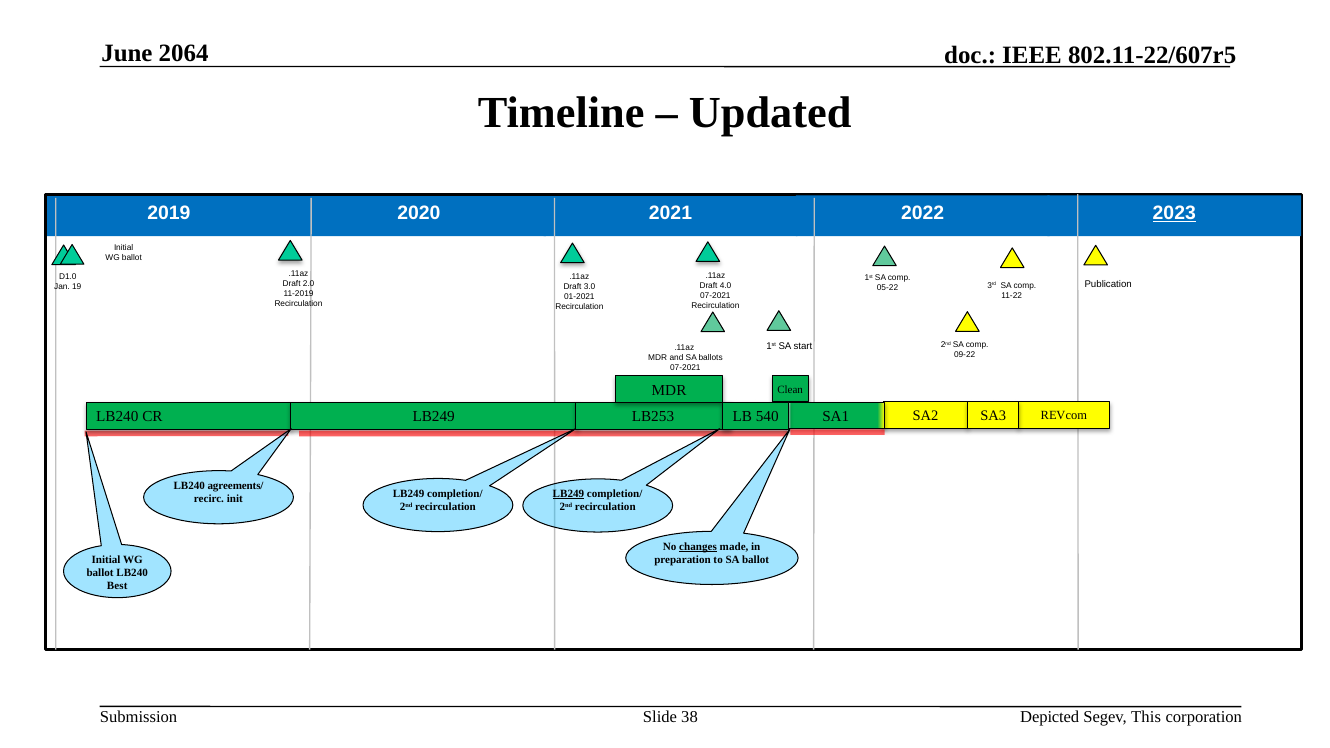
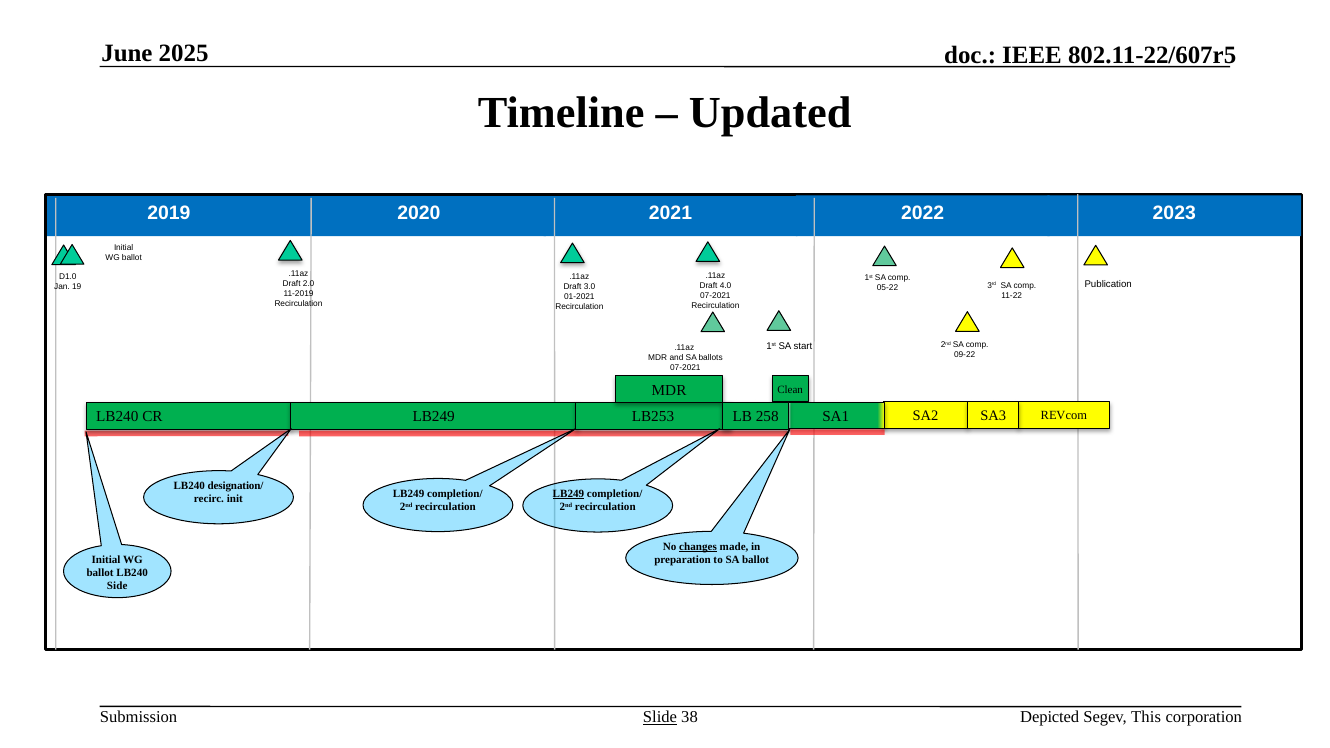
2064: 2064 -> 2025 (184, 53)
2023 underline: present -> none (1174, 213)
540: 540 -> 258 (767, 417)
agreements/: agreements/ -> designation/ (236, 486)
Best: Best -> Side (117, 586)
Slide underline: none -> present (660, 718)
